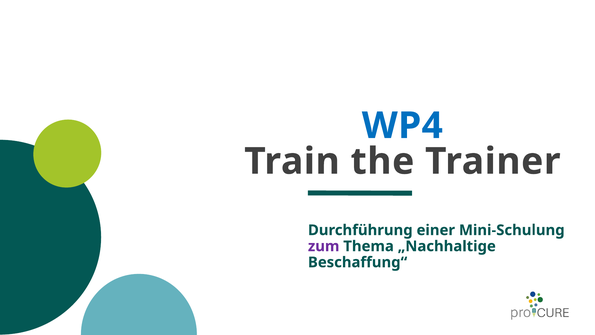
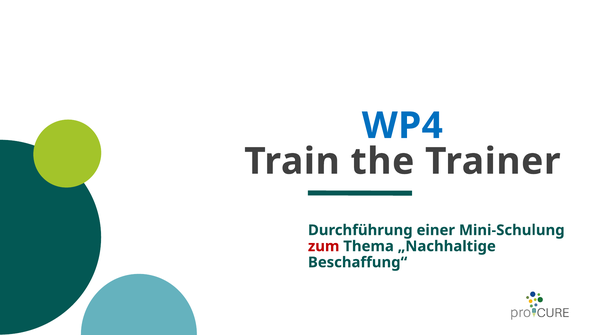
zum colour: purple -> red (324, 246)
